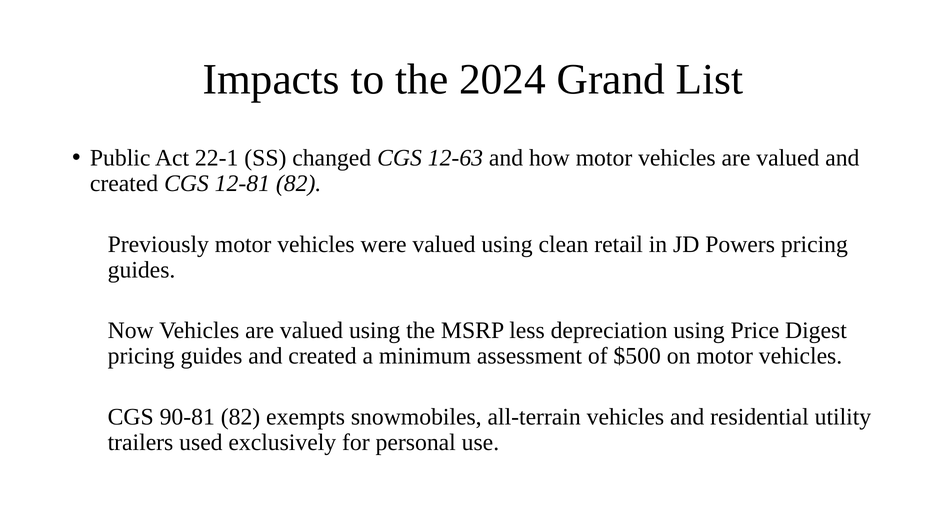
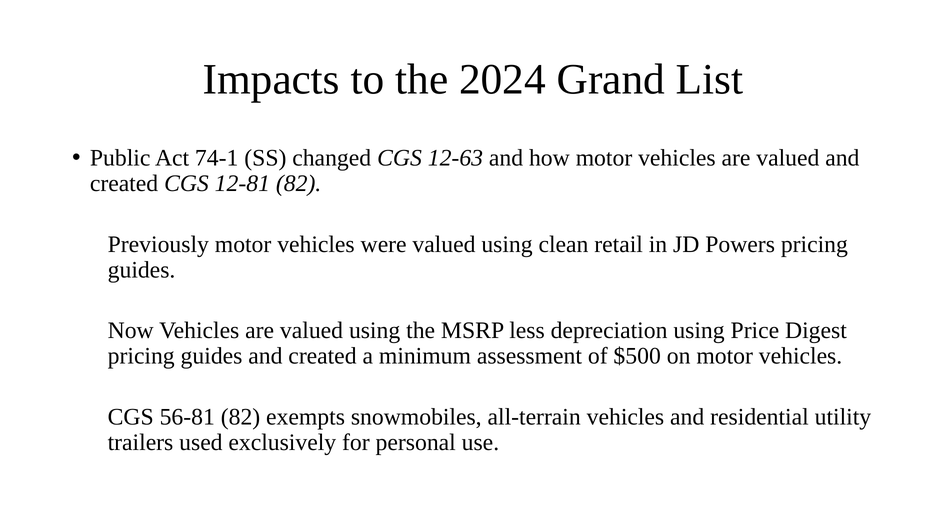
22-1: 22-1 -> 74-1 (217, 158)
90-81: 90-81 -> 56-81 (187, 418)
